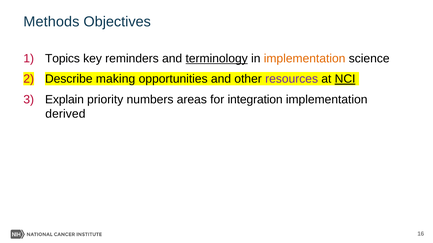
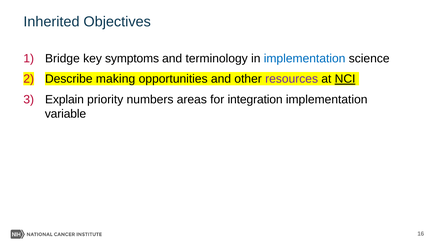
Methods: Methods -> Inherited (51, 22)
Topics: Topics -> Bridge (62, 59)
reminders: reminders -> symptoms (132, 59)
terminology underline: present -> none (217, 59)
implementation colour: orange -> blue (305, 59)
derived: derived -> variable (65, 114)
